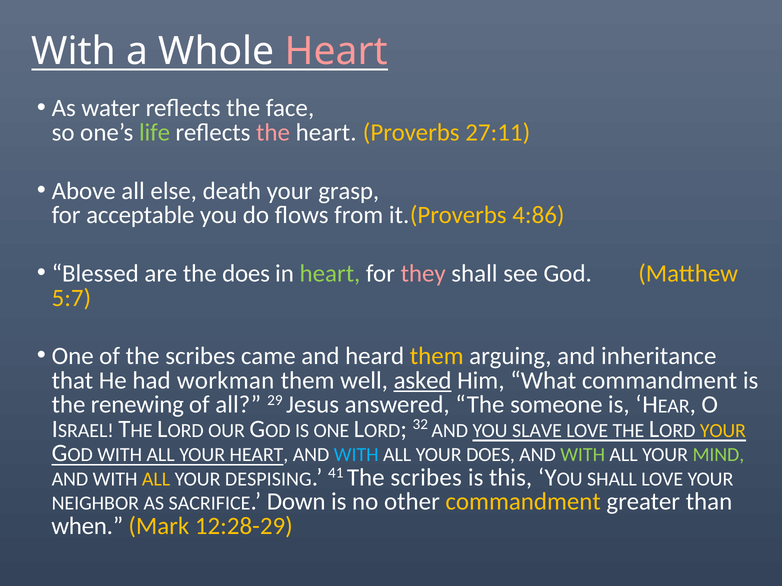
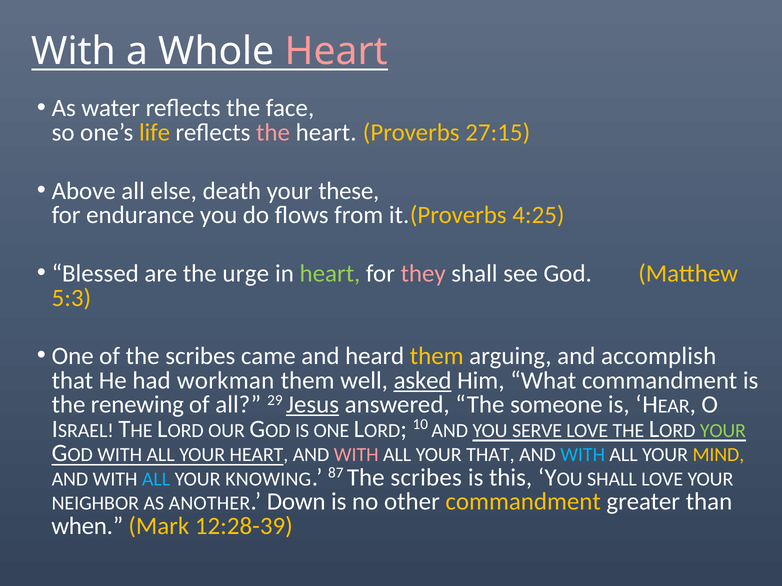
life colour: light green -> yellow (155, 133)
27:11: 27:11 -> 27:15 (498, 133)
grasp: grasp -> these (349, 191)
acceptable: acceptable -> endurance (140, 215)
4:86: 4:86 -> 4:25 (538, 215)
the does: does -> urge (246, 274)
5:7: 5:7 -> 5:3 (71, 298)
inheritance: inheritance -> accomplish (659, 357)
Jesus underline: none -> present (313, 405)
32: 32 -> 10 (420, 425)
SLAVE: SLAVE -> SERVE (537, 431)
YOUR colour: yellow -> light green (723, 431)
WITH colour: light blue -> pink (356, 455)
YOUR DOES: DOES -> THAT (490, 455)
WITH colour: light green -> light blue (583, 455)
MIND colour: light green -> yellow (718, 455)
ALL colour: yellow -> light blue (156, 479)
DESPISING: DESPISING -> KNOWING (268, 479)
41: 41 -> 87 (336, 473)
SACRIFICE: SACRIFICE -> ANOTHER (209, 504)
12:28-29: 12:28-29 -> 12:28-39 (244, 526)
